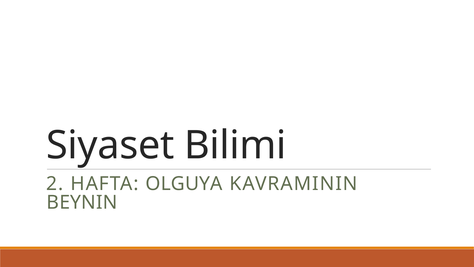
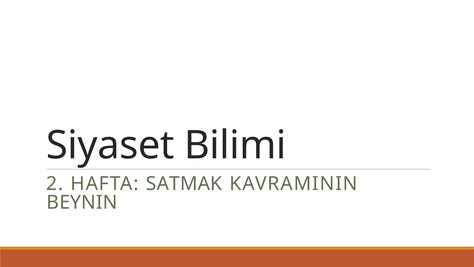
OLGUYA: OLGUYA -> SATMAK (184, 184)
